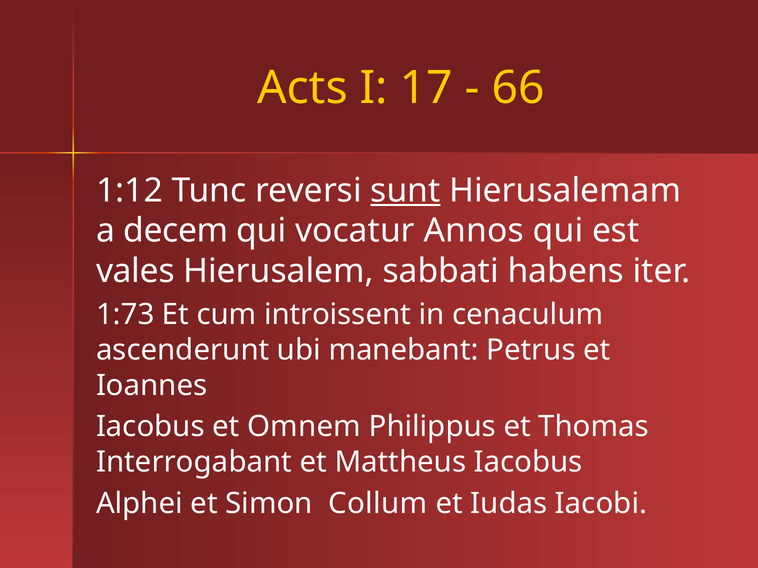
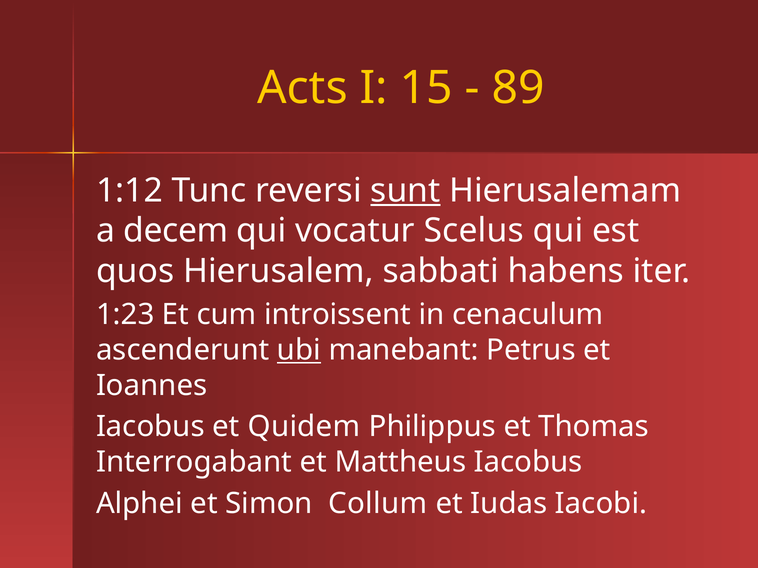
17: 17 -> 15 (426, 88)
66: 66 -> 89 (518, 88)
Annos: Annos -> Scelus (474, 231)
vales: vales -> quos (135, 271)
1:73: 1:73 -> 1:23 (125, 315)
ubi underline: none -> present (299, 350)
Omnem: Omnem -> Quidem (304, 427)
